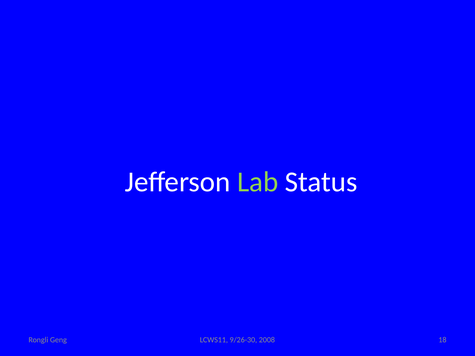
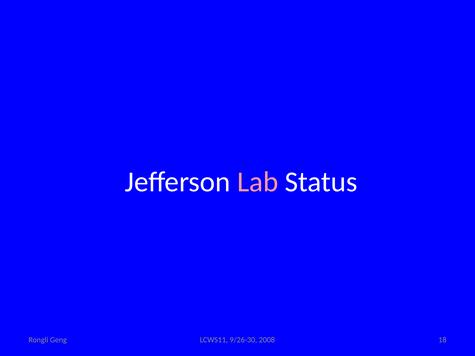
Lab colour: light green -> pink (258, 182)
